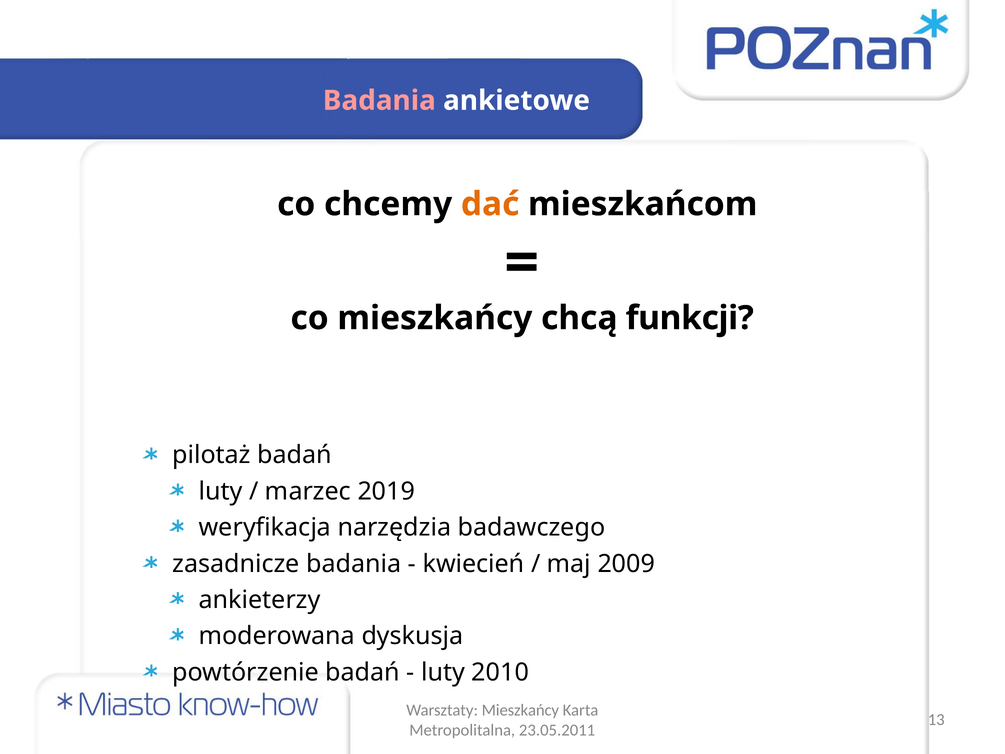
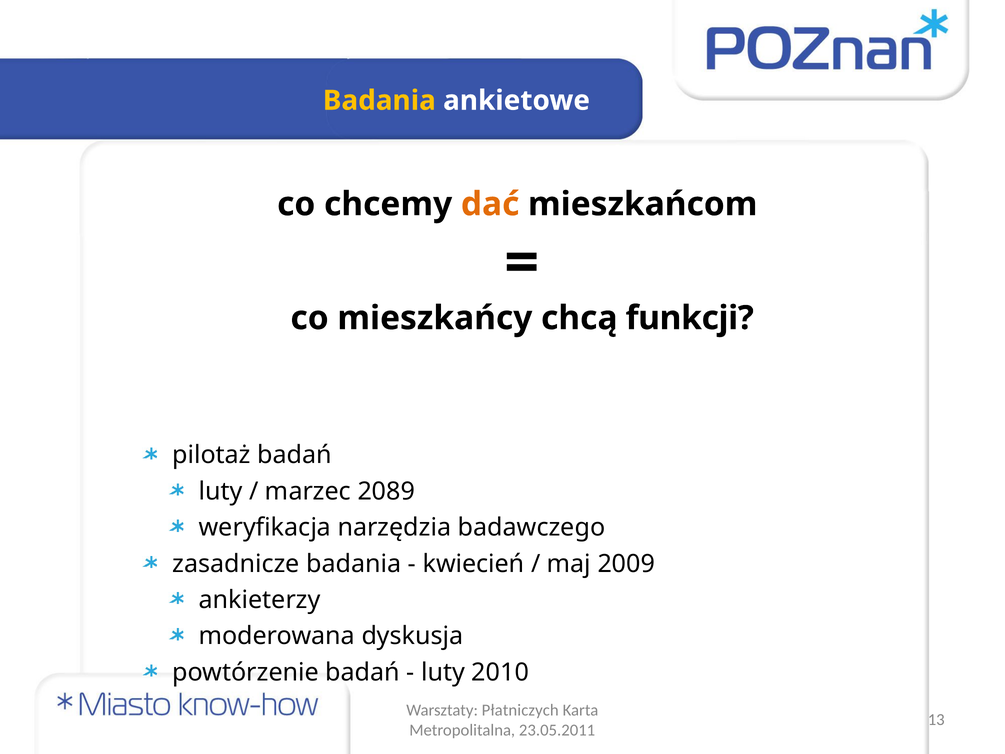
Badania colour: pink -> yellow (379, 101)
2019: 2019 -> 2089 (386, 491)
Warsztaty Mieszkańcy: Mieszkańcy -> Płatniczych (520, 710)
